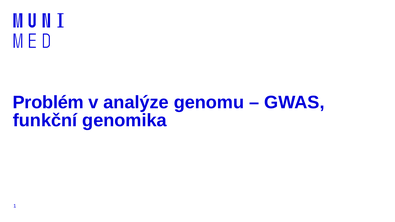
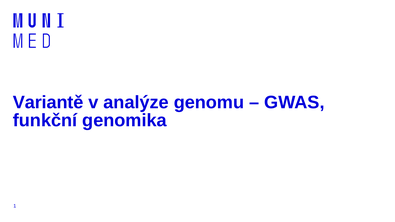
Problém: Problém -> Variantě (48, 102)
